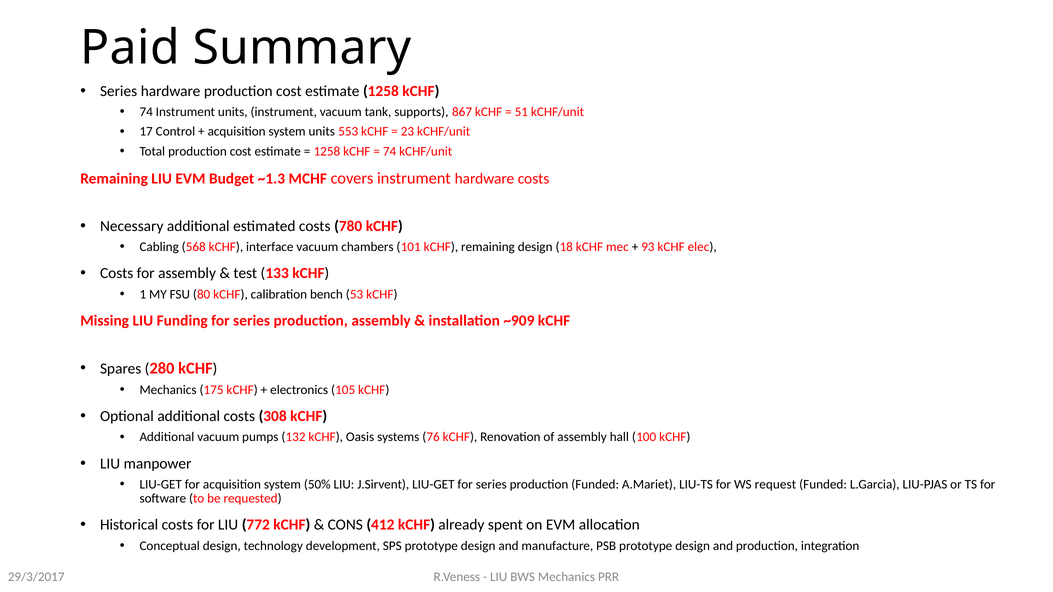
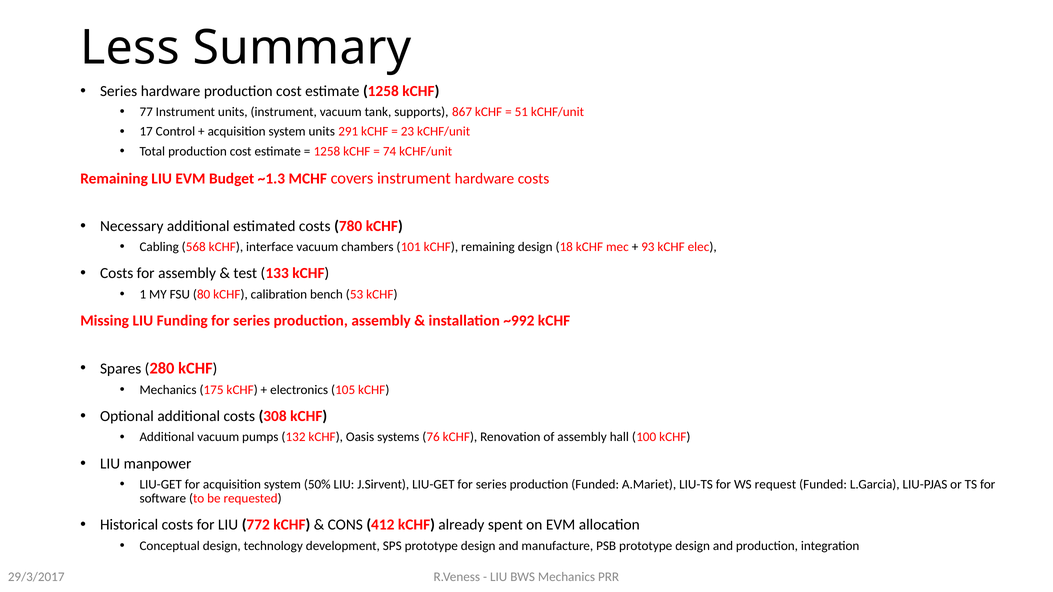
Paid: Paid -> Less (130, 48)
74: 74 -> 77 (146, 112)
553: 553 -> 291 (348, 132)
~909: ~909 -> ~992 (519, 321)
